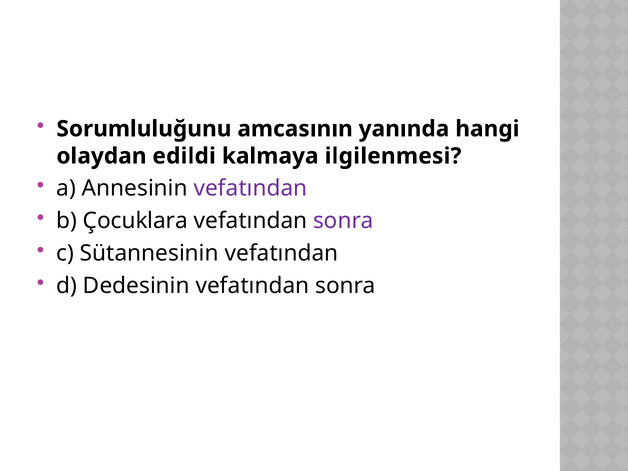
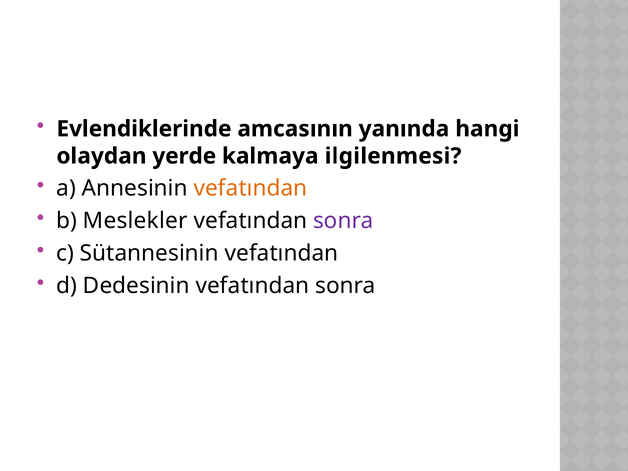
Sorumluluğunu: Sorumluluğunu -> Evlendiklerinde (144, 129)
edildi: edildi -> yerde (184, 156)
vefatından colour: purple -> orange (250, 189)
Çocuklara: Çocuklara -> Meslekler (135, 221)
